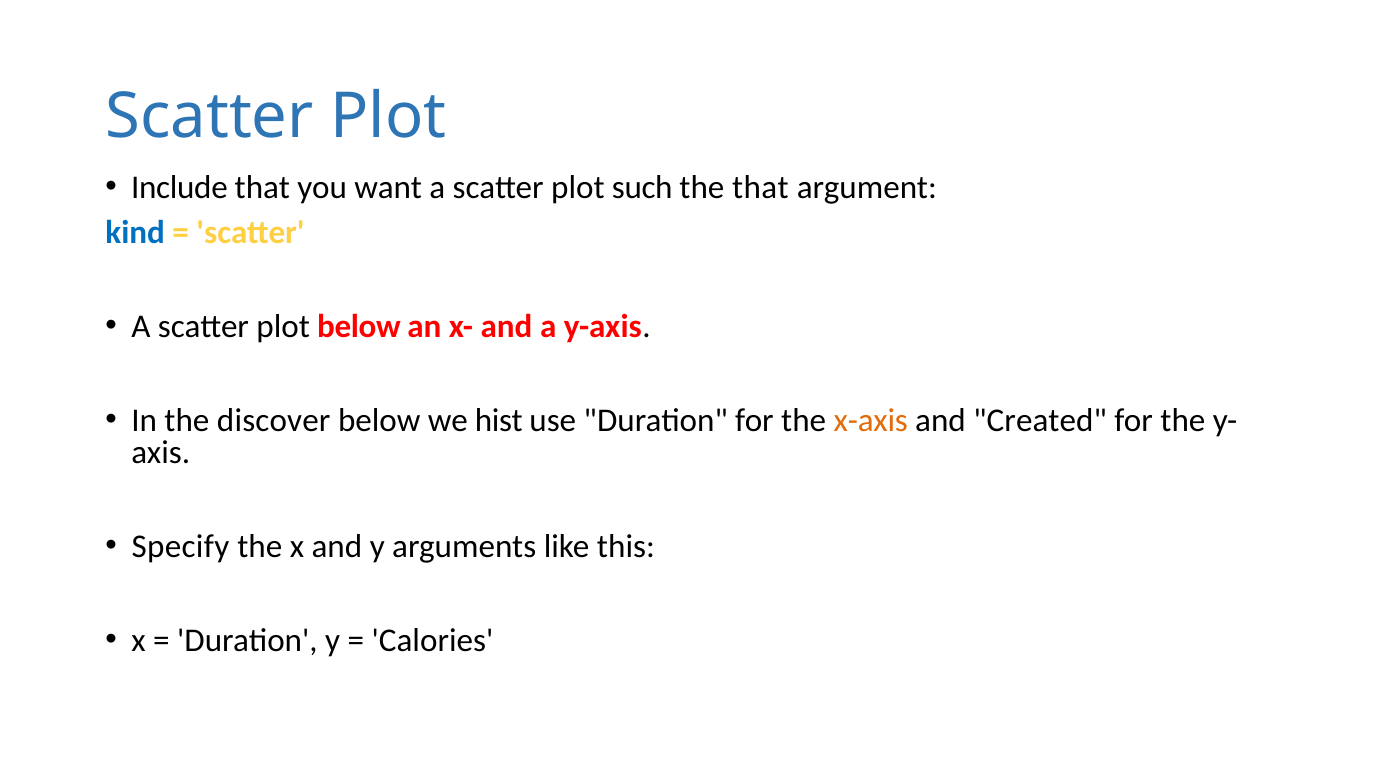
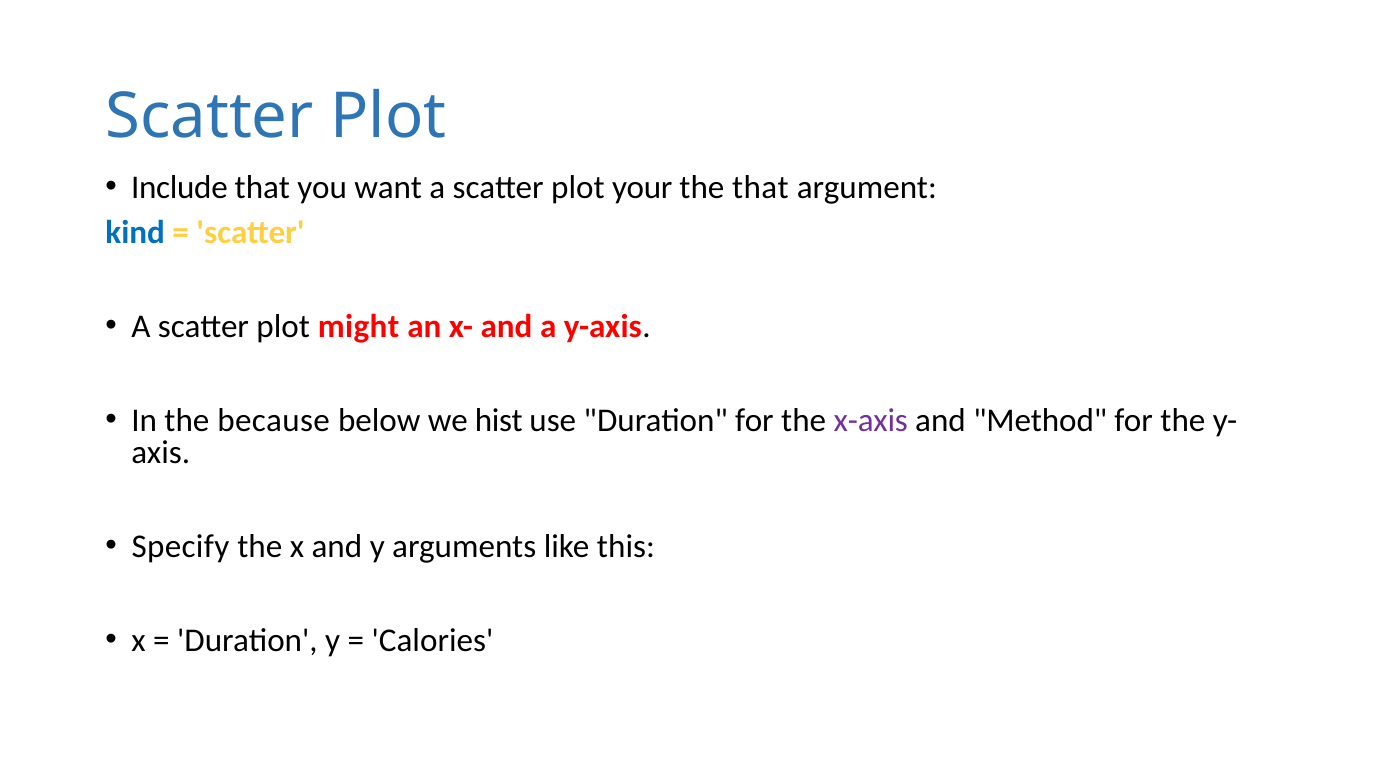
such: such -> your (642, 188)
plot below: below -> might (359, 327)
discover: discover -> because (274, 421)
x-axis colour: orange -> purple (871, 421)
Created: Created -> Method (1040, 421)
